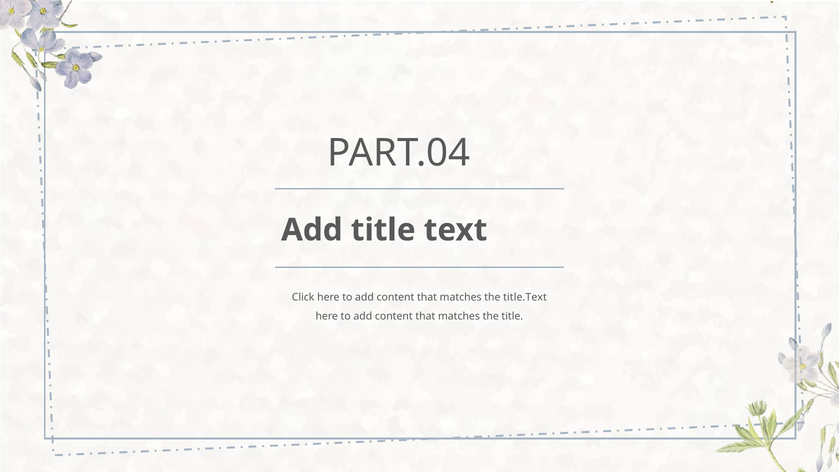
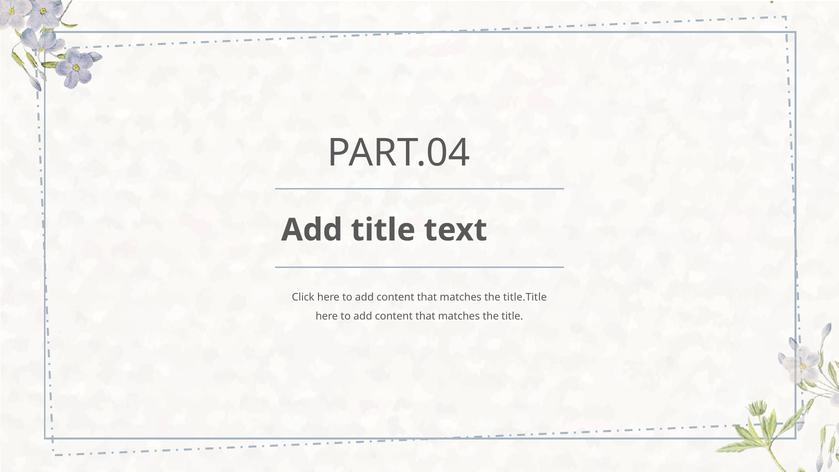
title.Text: title.Text -> title.Title (525, 297)
